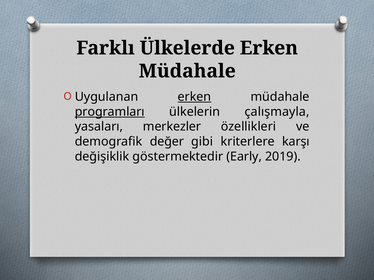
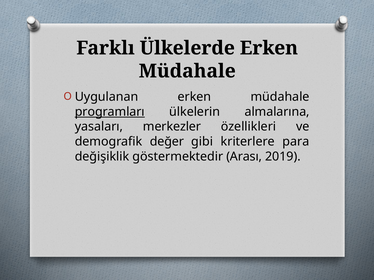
erken underline: present -> none (194, 97)
çalışmayla: çalışmayla -> almalarına (277, 112)
karşı: karşı -> para (296, 142)
Early: Early -> Arası (244, 157)
